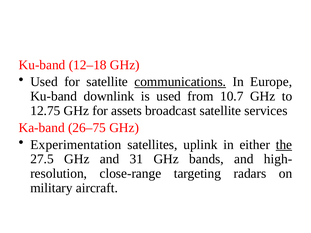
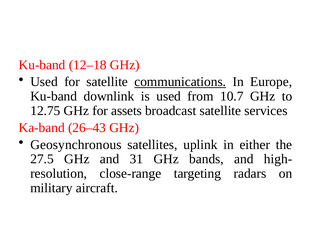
26–75: 26–75 -> 26–43 (87, 128)
Experimentation: Experimentation -> Geosynchronous (76, 145)
the underline: present -> none (284, 145)
